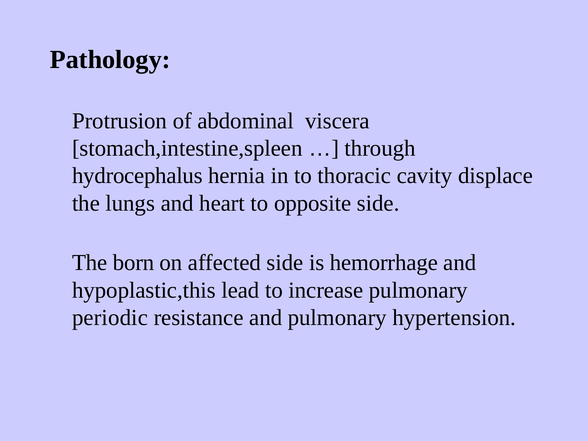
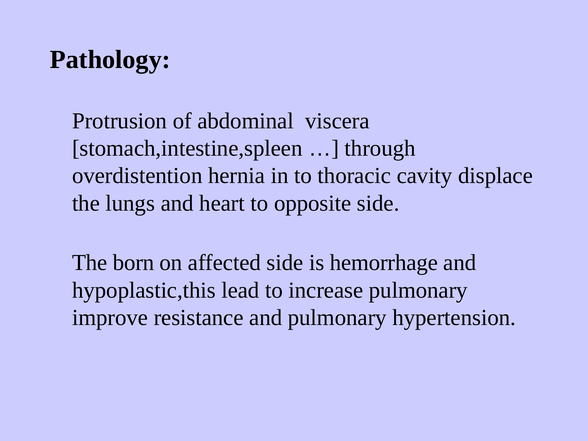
hydrocephalus: hydrocephalus -> overdistention (137, 176)
periodic: periodic -> improve (110, 318)
